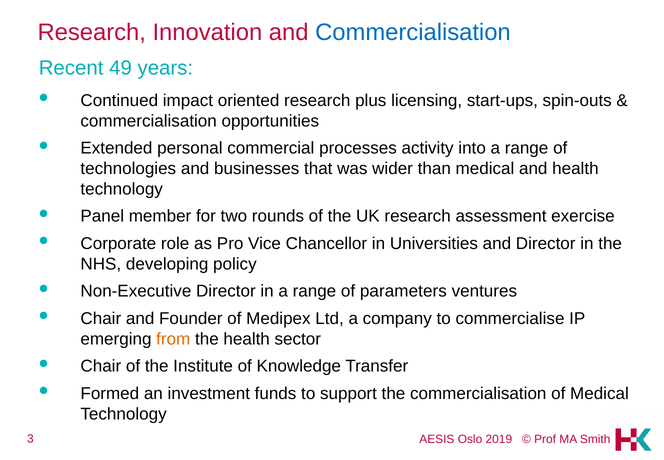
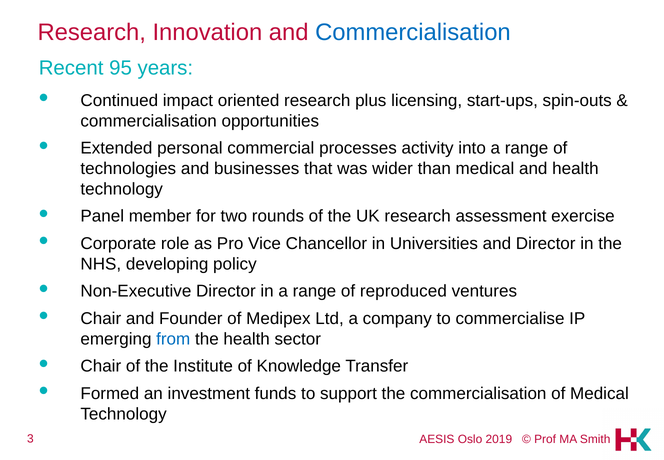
49: 49 -> 95 (121, 68)
parameters: parameters -> reproduced (403, 291)
from colour: orange -> blue (173, 339)
